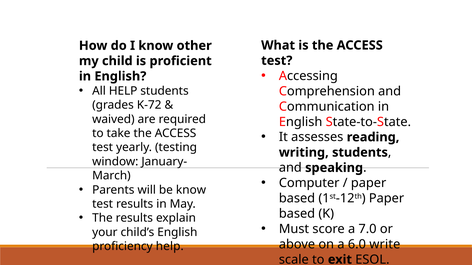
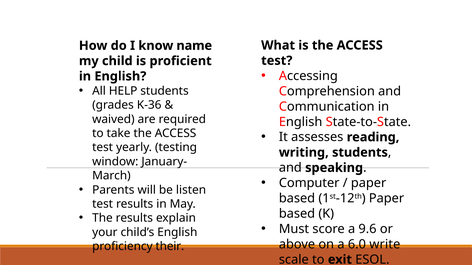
other: other -> name (194, 46)
K-72: K-72 -> K-36 (149, 105)
be know: know -> listen (191, 190)
7.0: 7.0 -> 9.6 (368, 229)
proficiency help: help -> their (170, 247)
